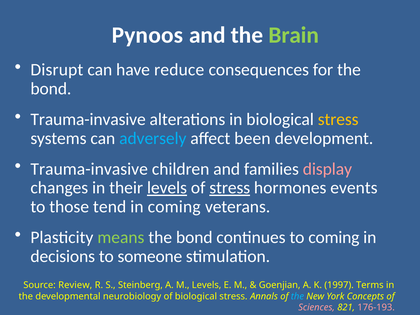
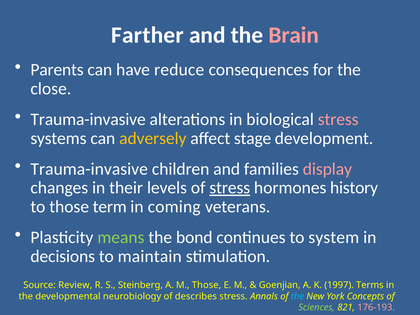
Pynoos: Pynoos -> Farther (147, 35)
Brain colour: light green -> pink (294, 35)
Disrupt: Disrupt -> Parents (57, 70)
bond: bond -> close (51, 89)
stress colour: yellow -> pink (338, 119)
adversely colour: light blue -> yellow (153, 138)
been: been -> stage (253, 138)
levels underline: present -> none (167, 188)
events: events -> history (354, 188)
tend: tend -> term (110, 207)
to coming: coming -> system (334, 237)
someone: someone -> maintain (150, 256)
M Levels: Levels -> Those (207, 285)
of biological: biological -> describes (196, 296)
Sciences colour: pink -> light green (317, 308)
